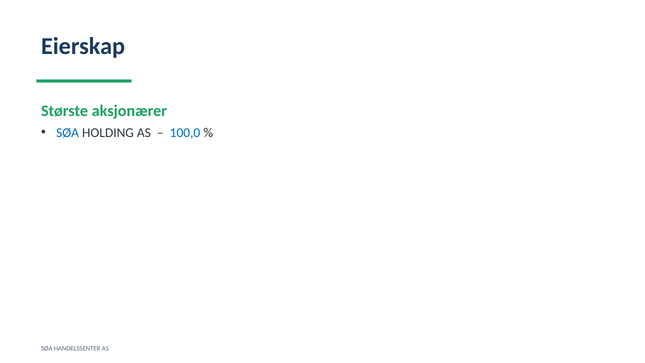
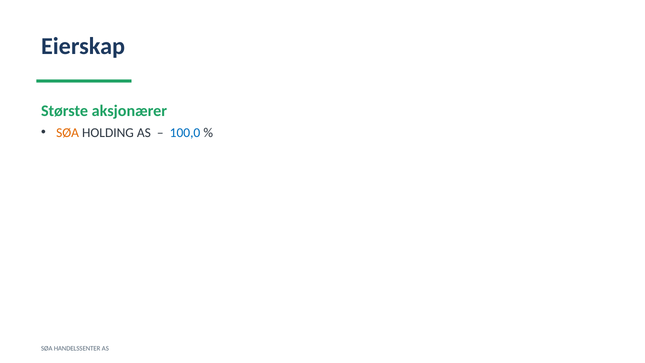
SØA colour: blue -> orange (68, 133)
